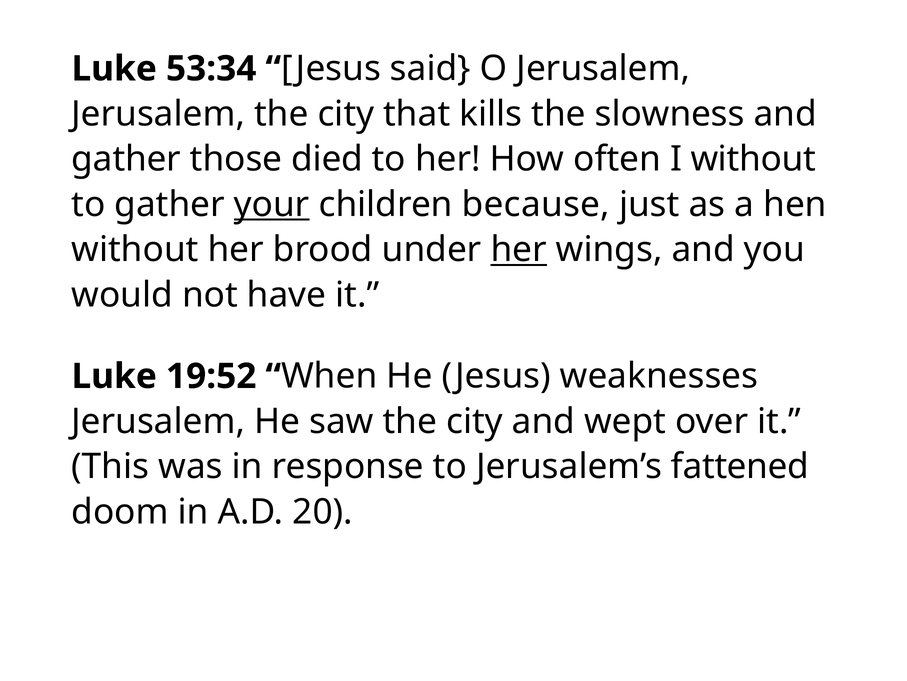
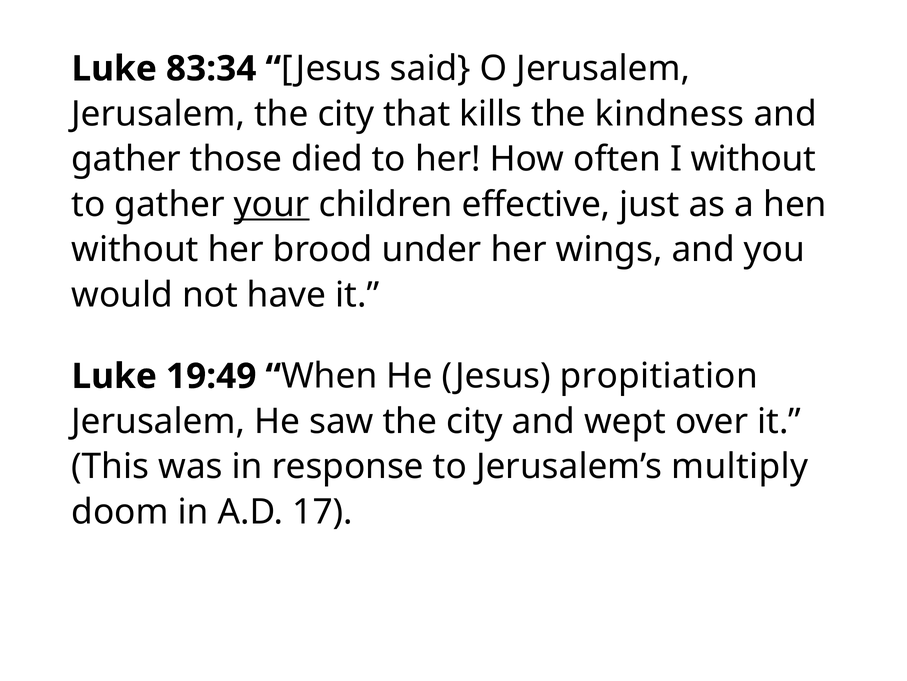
53:34: 53:34 -> 83:34 (211, 69)
slowness: slowness -> kindness (670, 114)
because: because -> effective (536, 204)
her underline: present -> none (519, 249)
19:52: 19:52 -> 19:49 (211, 376)
weaknesses: weaknesses -> propitiation (659, 376)
fattened: fattened -> multiply (740, 466)
20: 20 -> 17 (323, 511)
